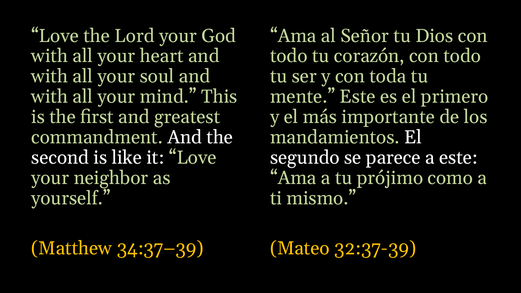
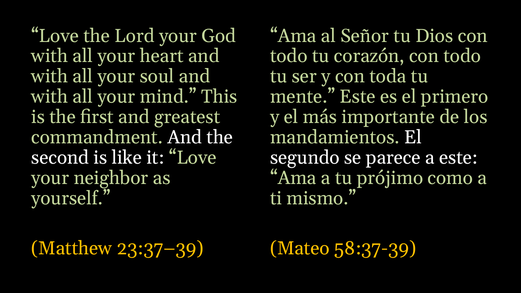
34:37–39: 34:37–39 -> 23:37–39 (160, 248)
32:37-39: 32:37-39 -> 58:37-39 (375, 248)
